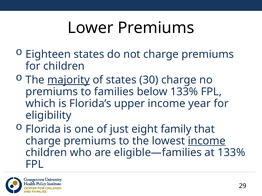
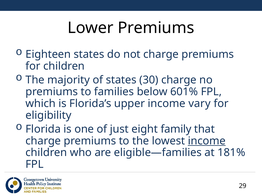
majority underline: present -> none (69, 80)
below 133%: 133% -> 601% (184, 92)
year: year -> vary (200, 104)
at 133%: 133% -> 181% (231, 153)
